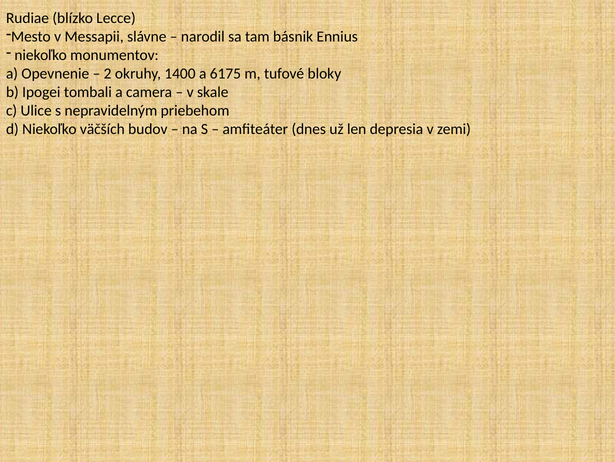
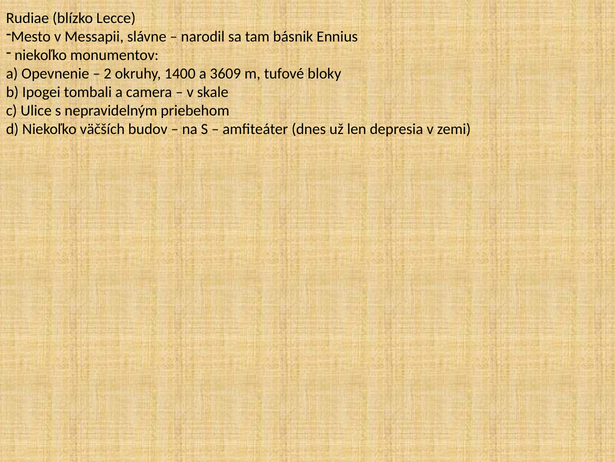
6175: 6175 -> 3609 (225, 73)
